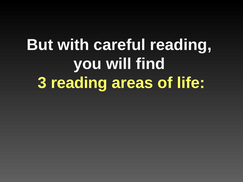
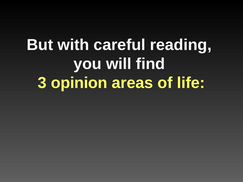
3 reading: reading -> opinion (79, 83)
